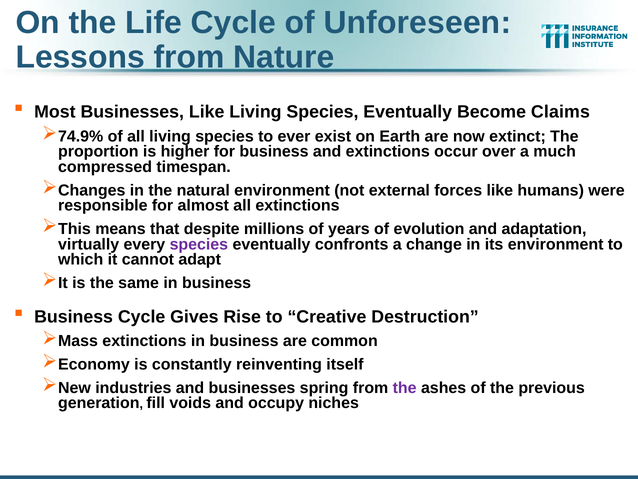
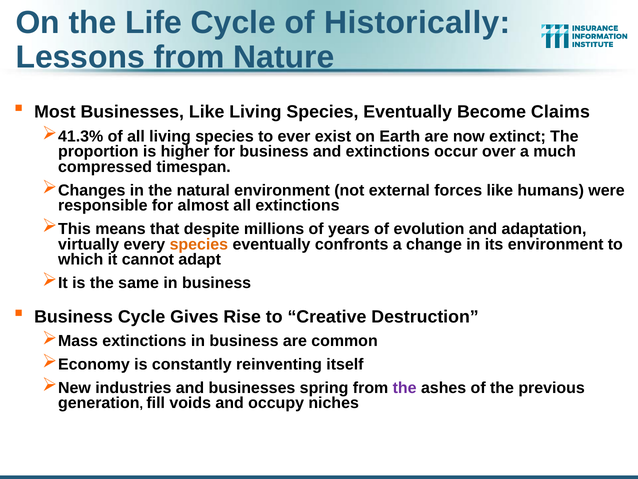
Unforeseen: Unforeseen -> Historically (417, 23)
74.9%: 74.9% -> 41.3% (81, 136)
species colour: purple -> orange (199, 244)
